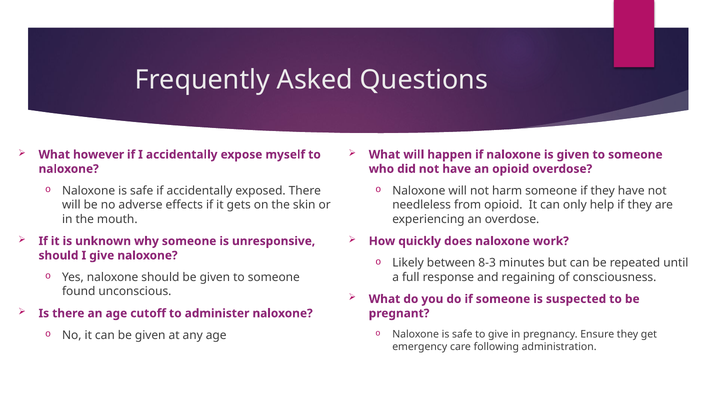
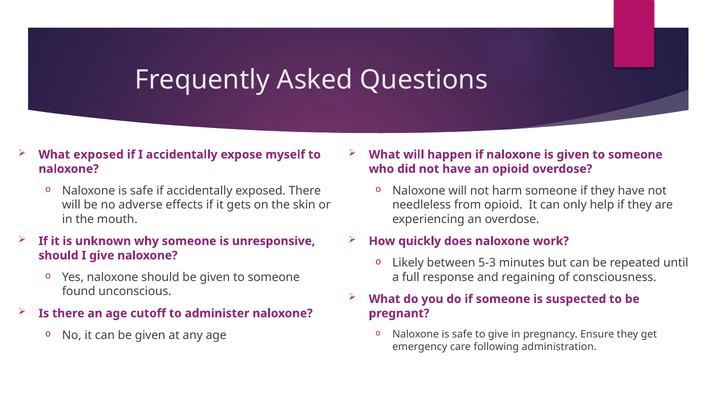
What however: however -> exposed (98, 155)
8-3: 8-3 -> 5-3 (487, 263)
